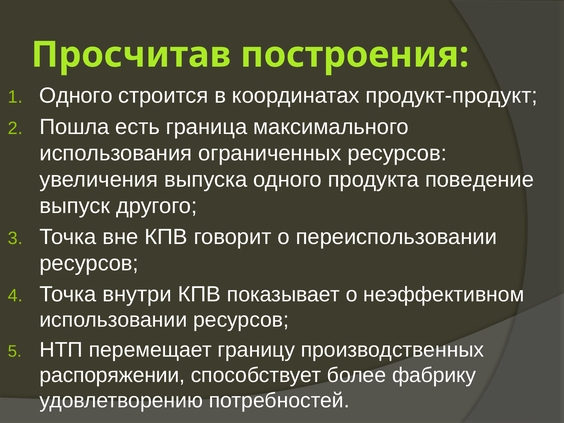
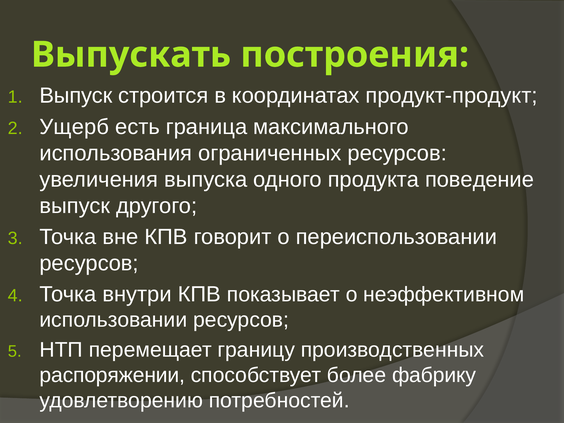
Просчитав: Просчитав -> Выпускать (131, 55)
Одного: Одного -> Выпуск (76, 96)
Пошла: Пошла -> Ущерб (74, 127)
